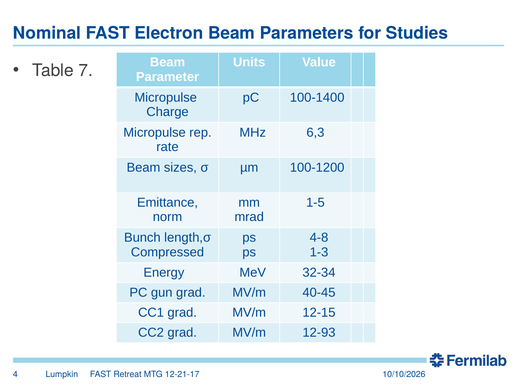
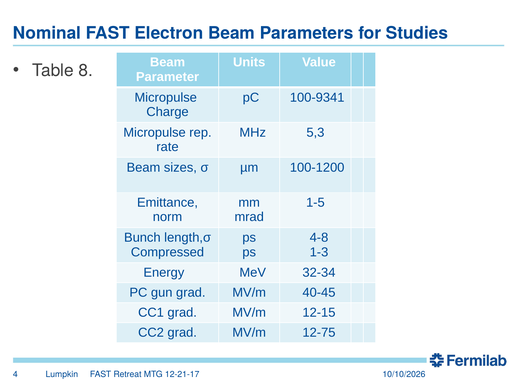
7: 7 -> 8 (86, 71)
100-1400: 100-1400 -> 100-9341 (317, 97)
6,3: 6,3 -> 5,3 (315, 132)
12-93: 12-93 -> 12-75 (319, 333)
